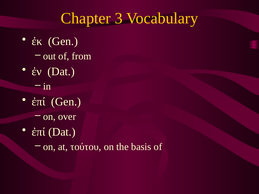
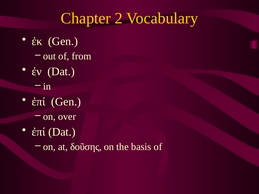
3: 3 -> 2 (119, 18)
τούτου: τούτου -> δοῦσης (86, 147)
